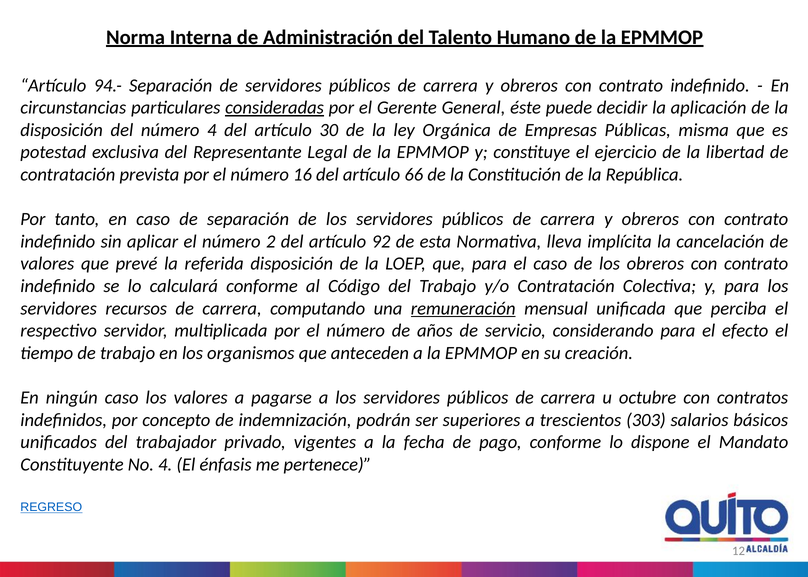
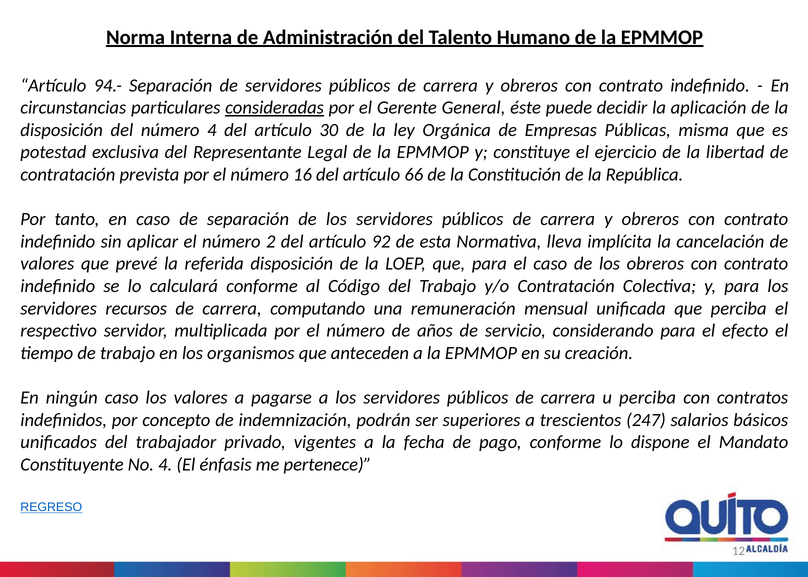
remuneración underline: present -> none (463, 308)
u octubre: octubre -> perciba (647, 397)
303: 303 -> 247 (646, 420)
